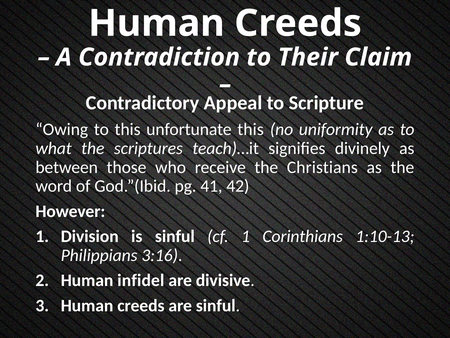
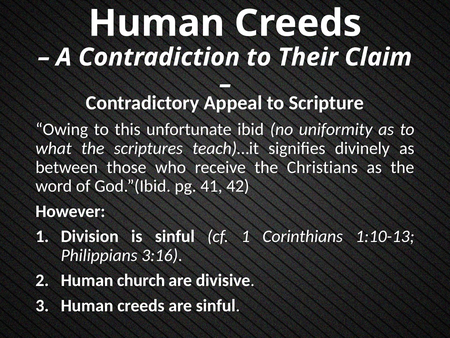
unfortunate this: this -> ibid (251, 129)
infidel: infidel -> church (141, 280)
